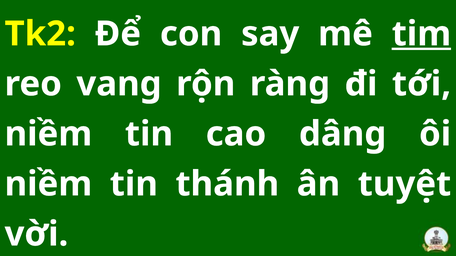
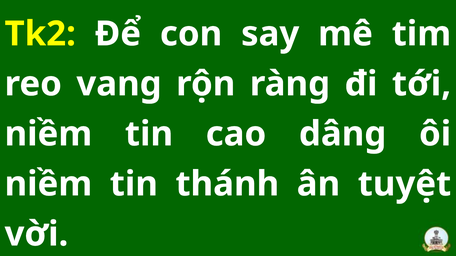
tim underline: present -> none (421, 34)
